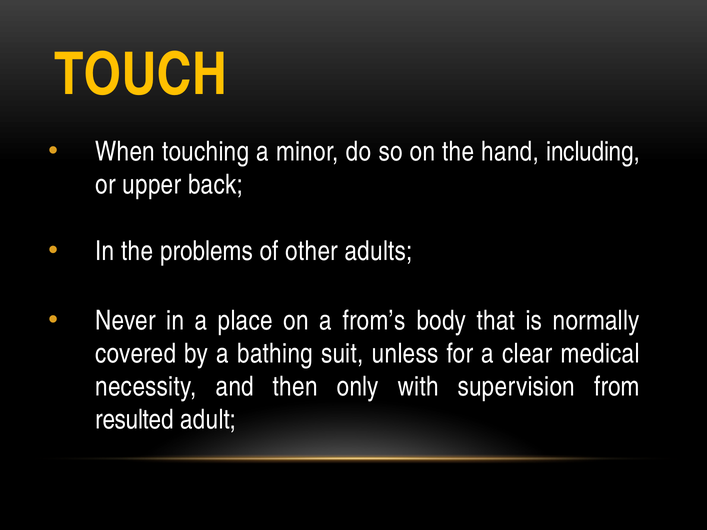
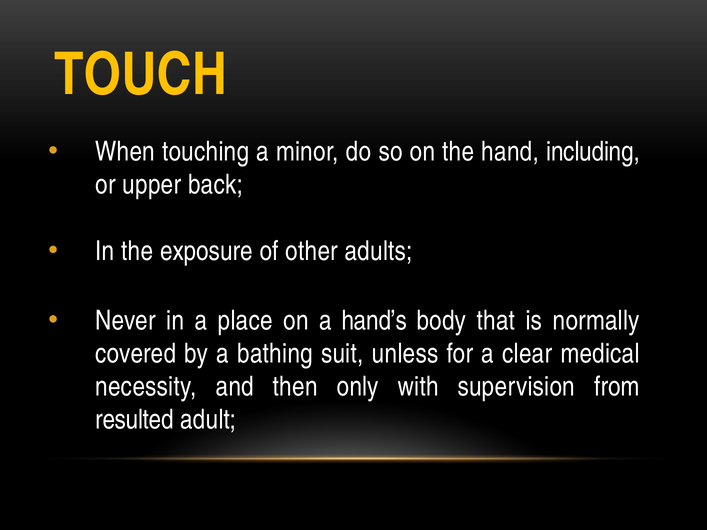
problems: problems -> exposure (206, 251)
from’s: from’s -> hand’s (374, 321)
